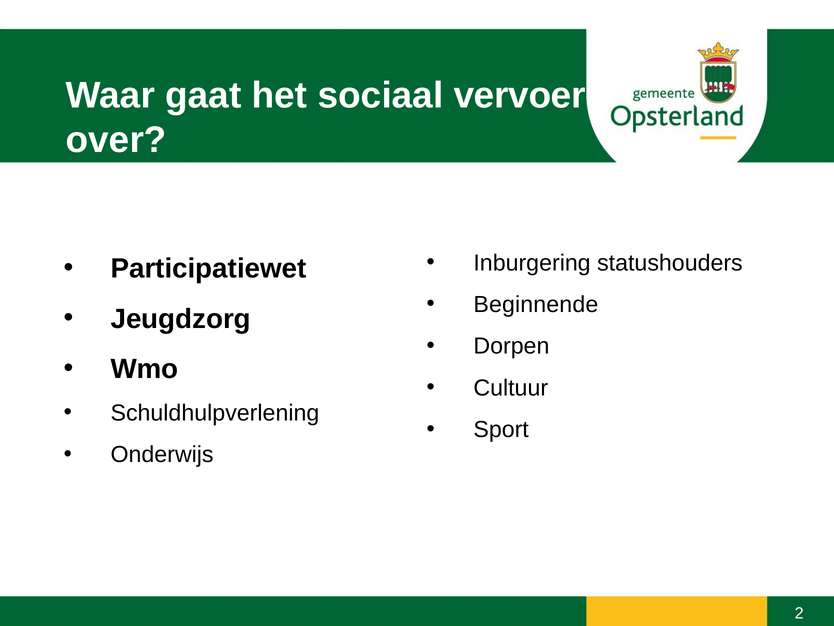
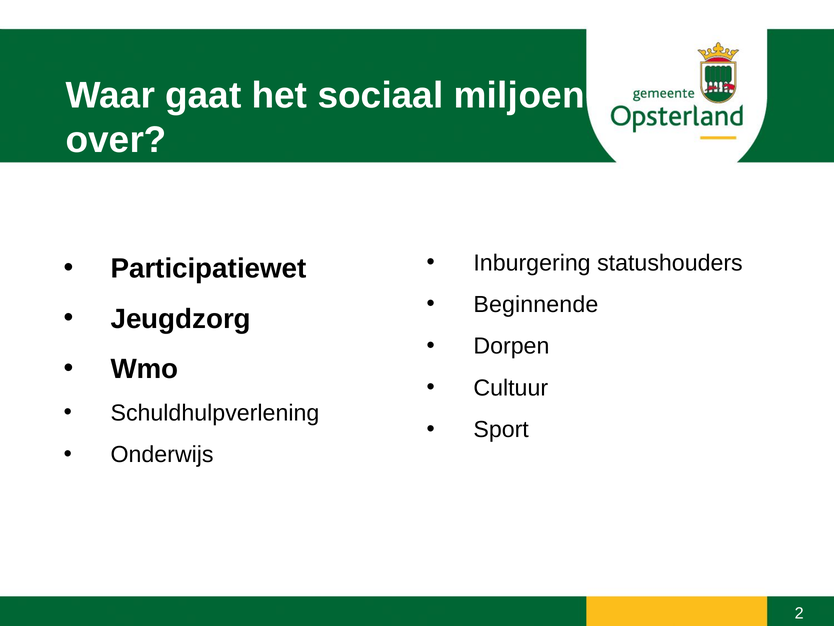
vervoer: vervoer -> miljoen (519, 96)
